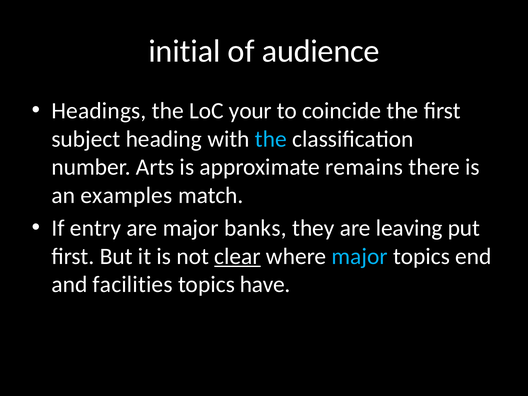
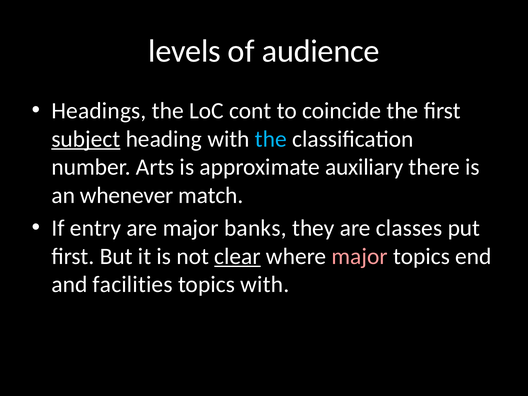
initial: initial -> levels (185, 51)
your: your -> cont (250, 111)
subject underline: none -> present (86, 139)
remains: remains -> auxiliary (364, 167)
examples: examples -> whenever (127, 195)
leaving: leaving -> classes (409, 228)
major colour: light blue -> pink (360, 256)
topics have: have -> with (265, 284)
